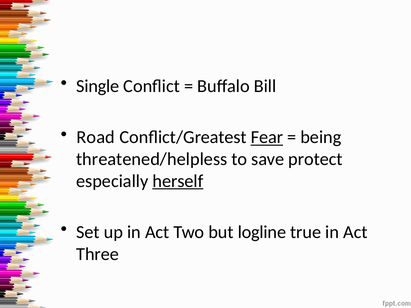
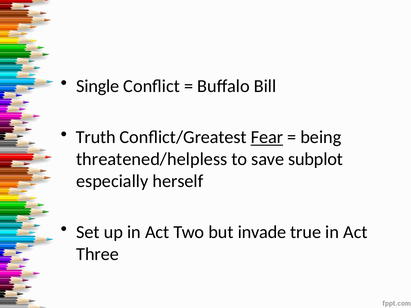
Road: Road -> Truth (96, 137)
protect: protect -> subplot (316, 159)
herself underline: present -> none (178, 181)
logline: logline -> invade (262, 232)
